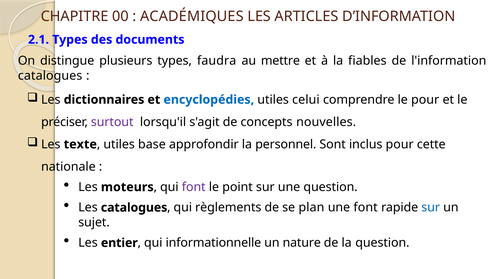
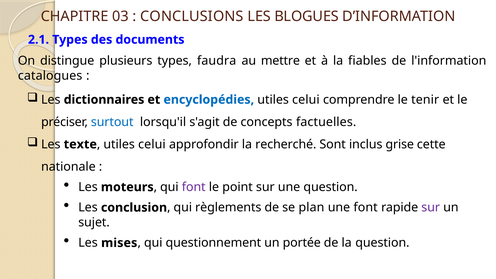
00: 00 -> 03 (121, 16)
ACADÉMIQUES: ACADÉMIQUES -> CONCLUSIONS (192, 16)
ARTICLES: ARTICLES -> BLOGUES (307, 16)
le pour: pour -> tenir (425, 100)
surtout colour: purple -> blue (112, 122)
nouvelles: nouvelles -> factuelles (326, 122)
base: base -> celui (152, 144)
personnel: personnel -> recherché (286, 144)
inclus pour: pour -> grise (400, 144)
Les catalogues: catalogues -> conclusion (134, 208)
sur colour: blue -> purple (431, 208)
entier: entier -> mises (119, 243)
informationnelle: informationnelle -> questionnement (213, 243)
nature: nature -> portée (302, 243)
